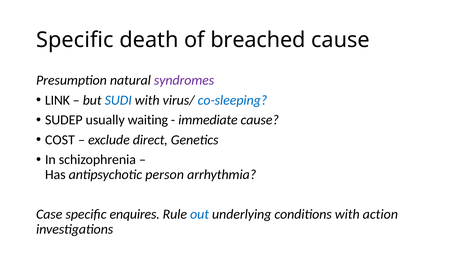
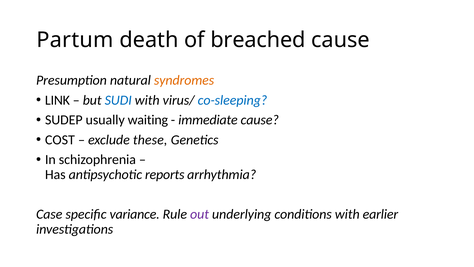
Specific: Specific -> Partum (75, 40)
syndromes colour: purple -> orange (184, 80)
direct: direct -> these (150, 140)
person: person -> reports (165, 174)
enquires: enquires -> variance (135, 214)
out colour: blue -> purple (200, 214)
action: action -> earlier (380, 214)
